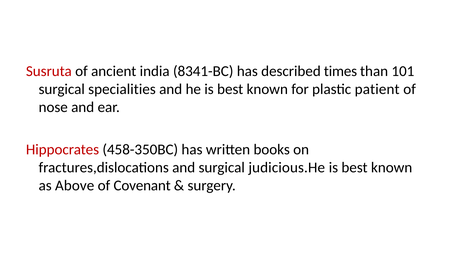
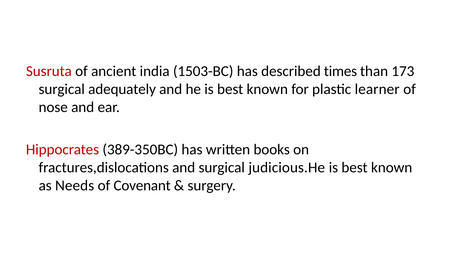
8341-BC: 8341-BC -> 1503-BC (203, 71)
101: 101 -> 173 (403, 71)
specialities: specialities -> adequately (122, 89)
patient: patient -> learner (377, 89)
458-350BC: 458-350BC -> 389-350BC (140, 149)
Above: Above -> Needs (75, 185)
